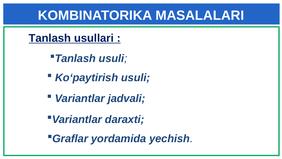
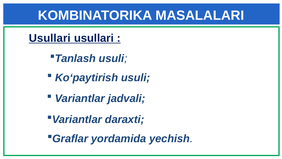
Tanlash: Tanlash -> Usullari (50, 38)
